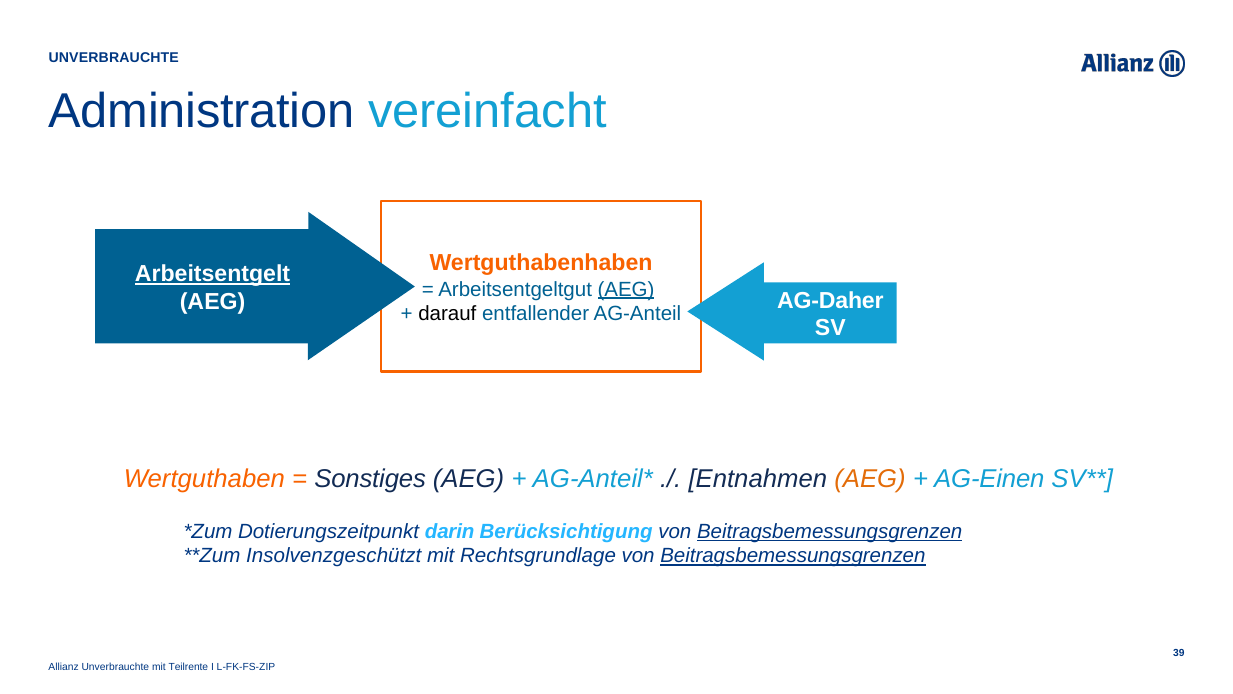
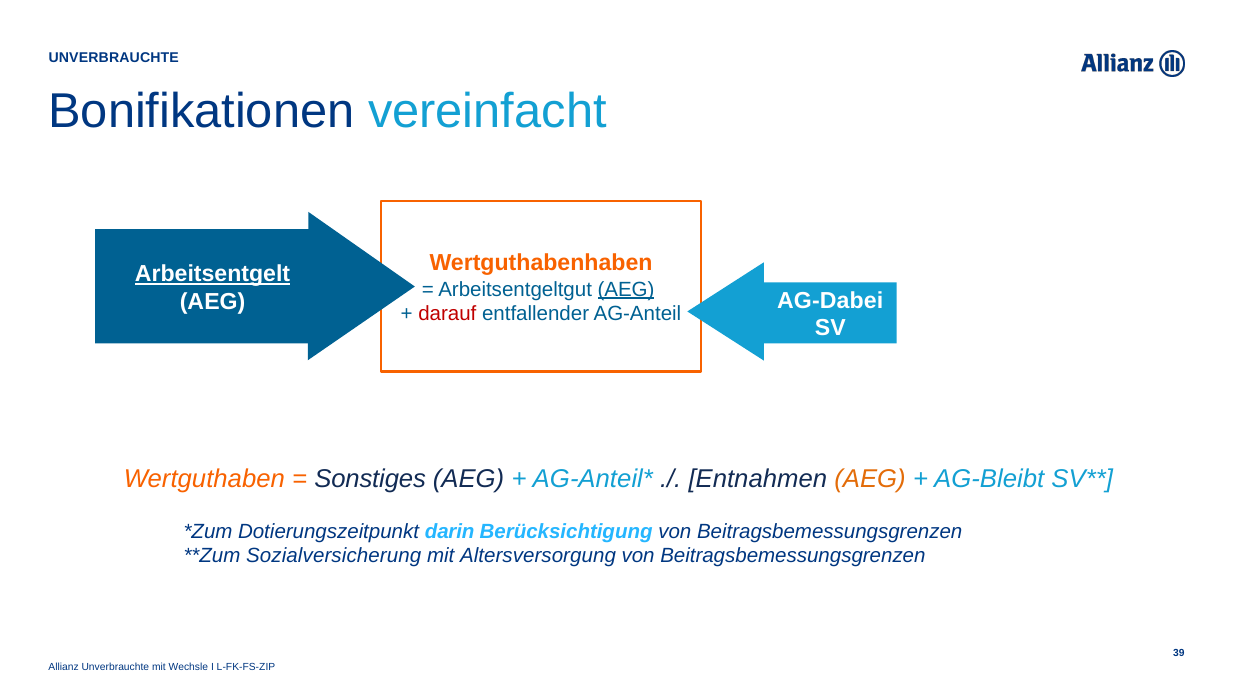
Administration: Administration -> Bonifikationen (201, 111)
AG-Daher: AG-Daher -> AG-Dabei (830, 300)
darauf colour: black -> red (447, 314)
AG-Einen: AG-Einen -> AG-Bleibt (989, 478)
Beitragsbemessungsgrenzen underline: present -> none (830, 531)
Insolvenzgeschützt: Insolvenzgeschützt -> Sozialversicherung (334, 556)
Rechtsgrundlage: Rechtsgrundlage -> Altersversorgung (538, 556)
Beitragsbemessungsgrenzen underline: present -> none (793, 556)
Teilrente: Teilrente -> Wechsle (188, 667)
